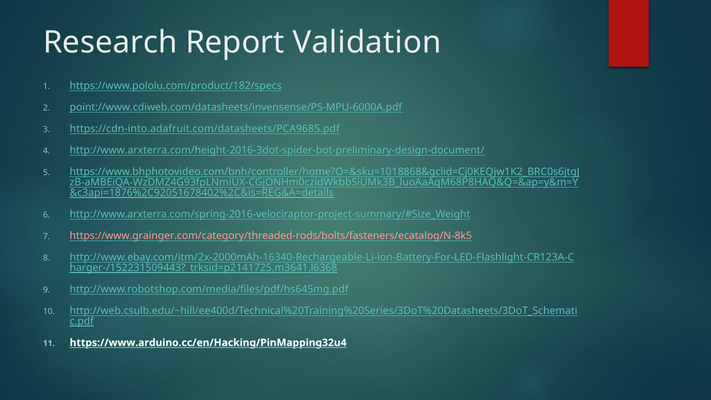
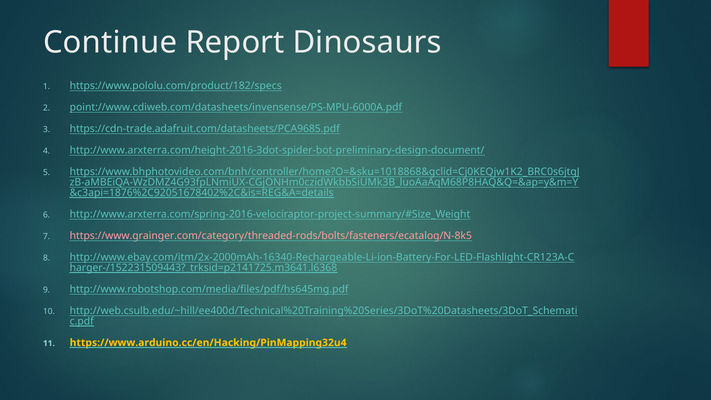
Research: Research -> Continue (110, 43)
Validation: Validation -> Dinosaurs (367, 43)
https://cdn-into.adafruit.com/datasheets/PCA9685.pdf: https://cdn-into.adafruit.com/datasheets/PCA9685.pdf -> https://cdn-trade.adafruit.com/datasheets/PCA9685.pdf (205, 129)
https://www.arduino.cc/en/Hacking/PinMapping32u4 colour: white -> yellow (208, 343)
